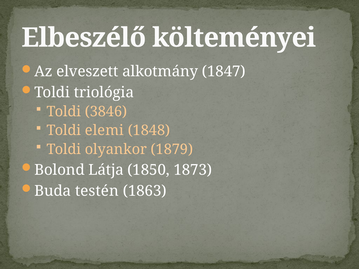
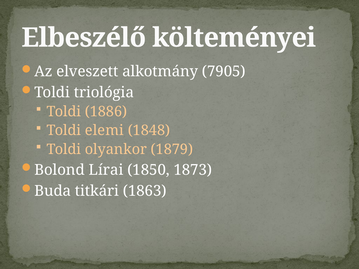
1847: 1847 -> 7905 (224, 72)
3846: 3846 -> 1886 (106, 112)
Látja: Látja -> Lírai (106, 170)
testén: testén -> titkári (97, 191)
